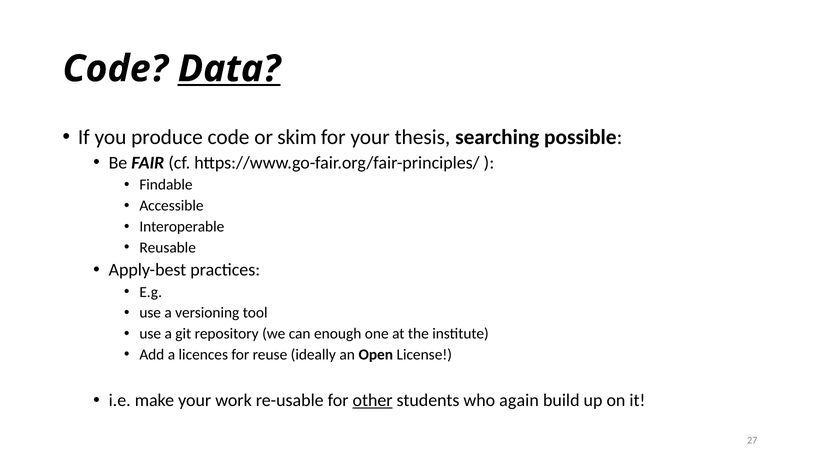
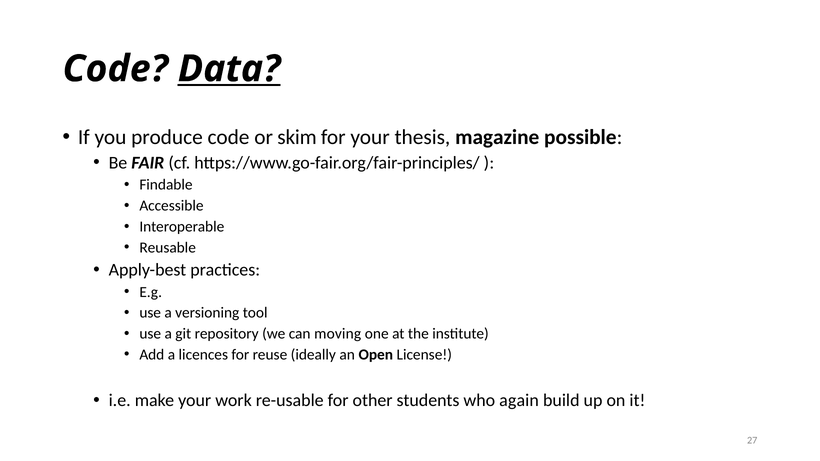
searching: searching -> magazine (497, 137)
enough: enough -> moving (338, 334)
other underline: present -> none (373, 401)
